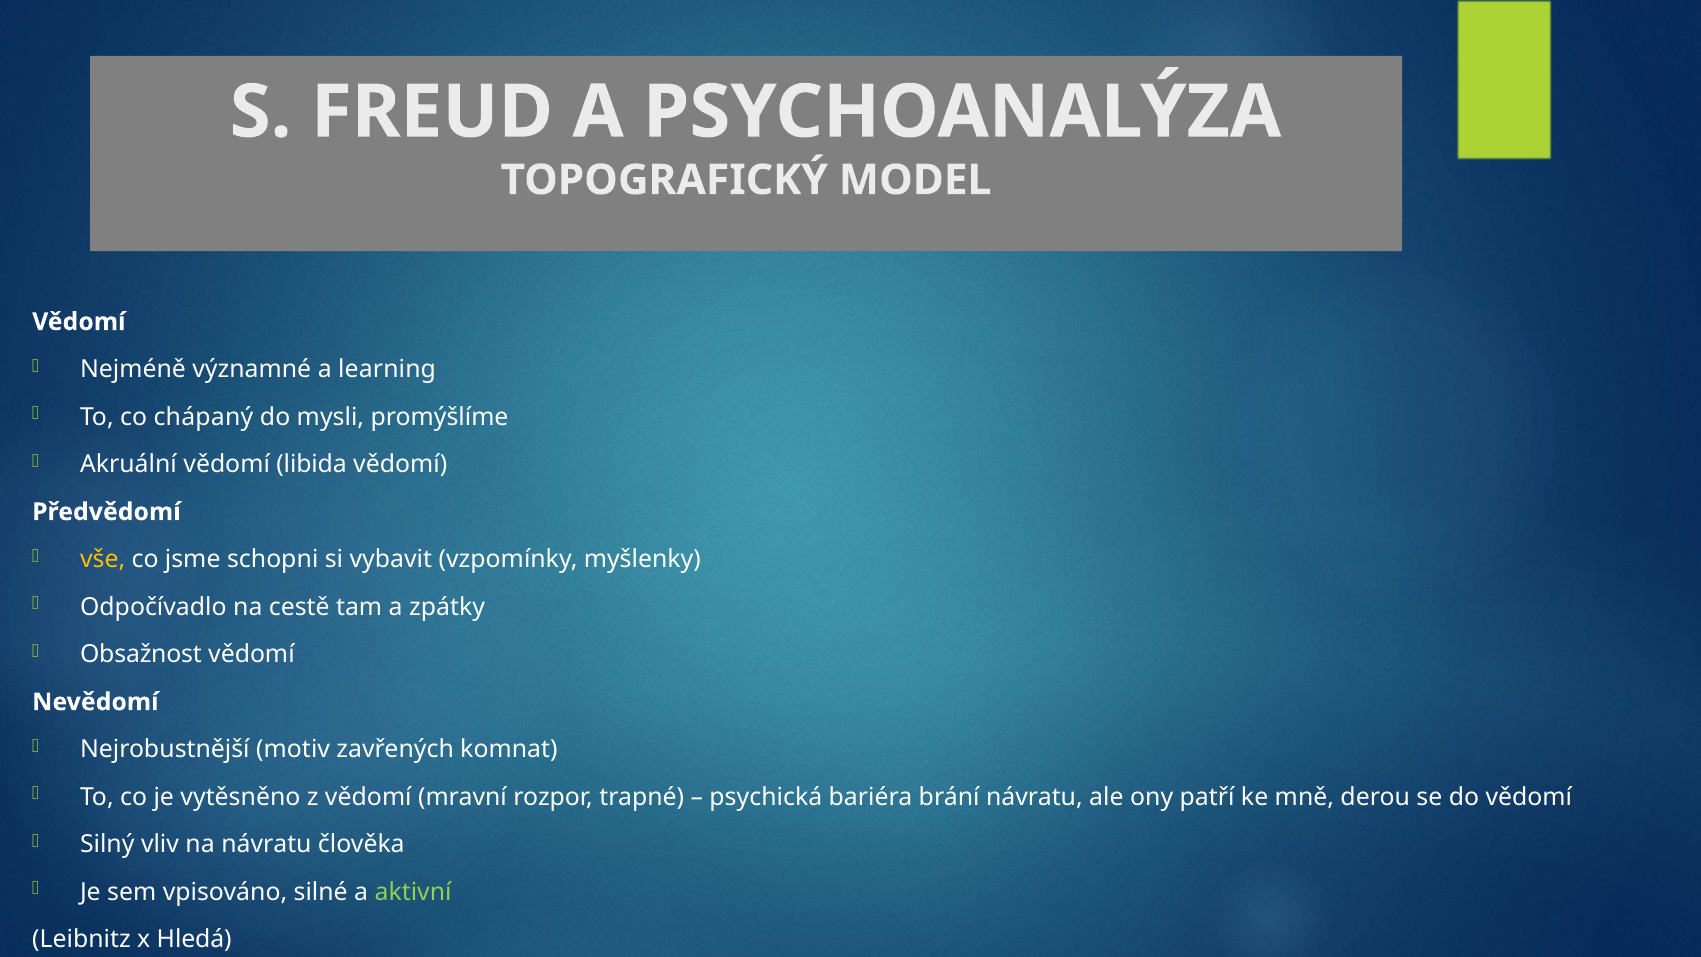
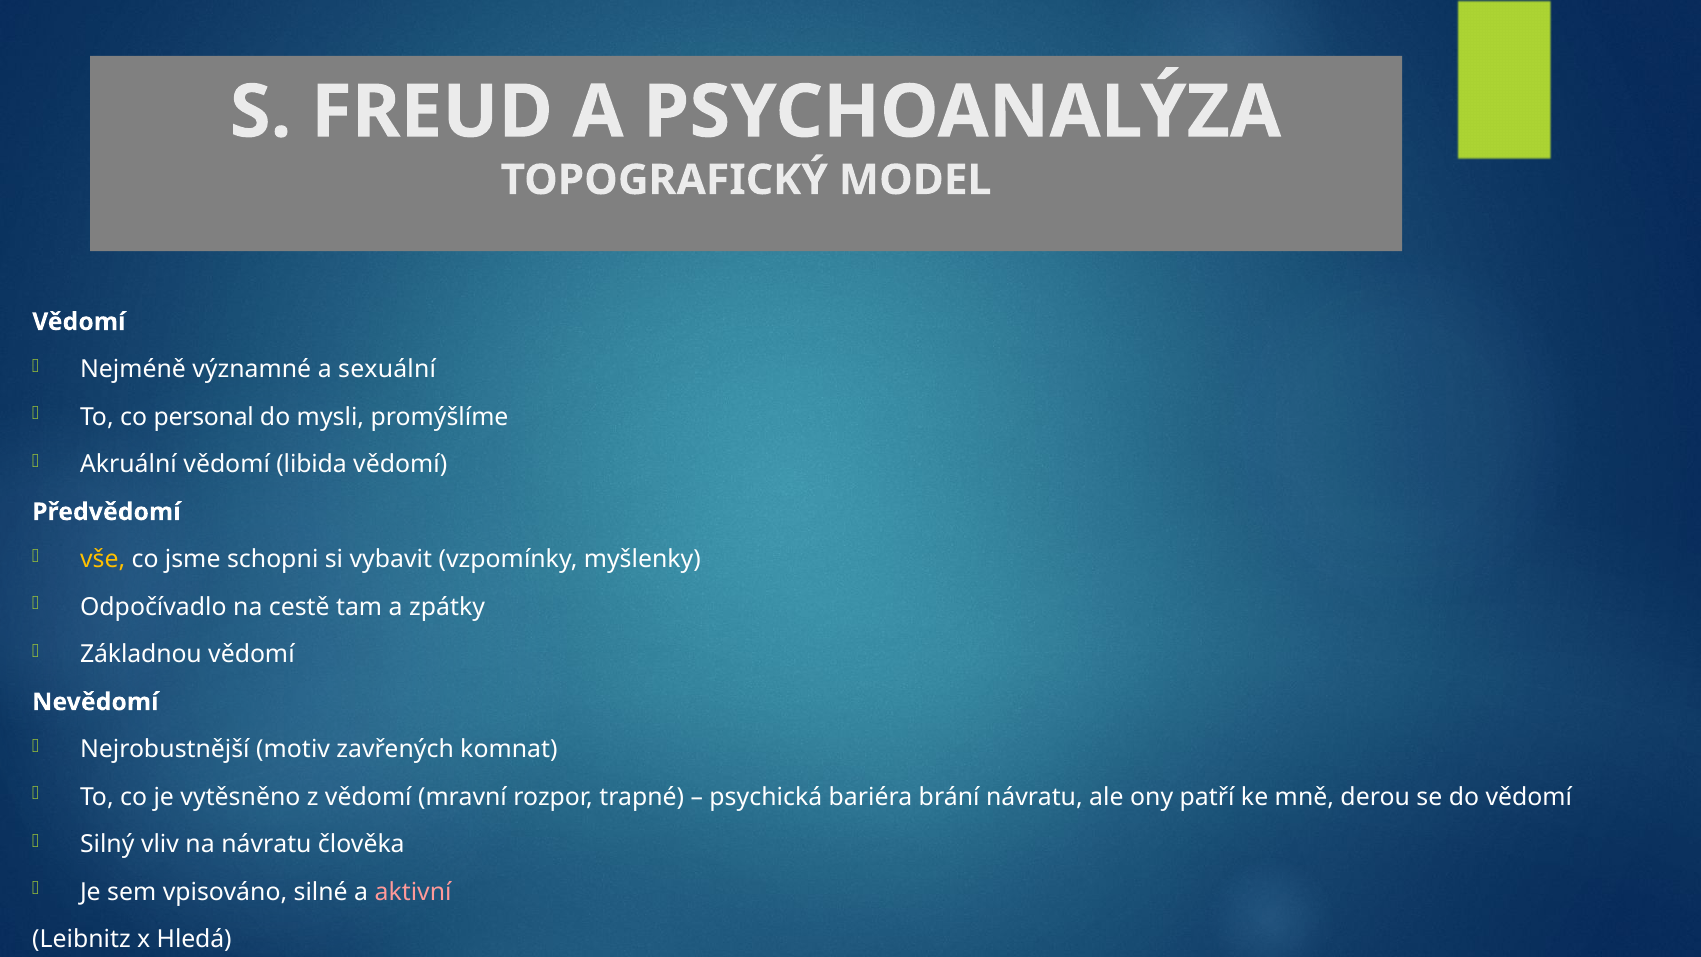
learning: learning -> sexuální (387, 369)
chápaný: chápaný -> personal (204, 417)
Obsažnost: Obsažnost -> Základnou (141, 654)
aktivní colour: light green -> pink (413, 892)
